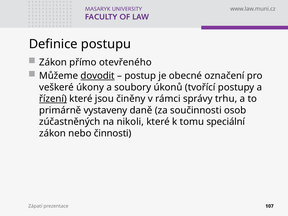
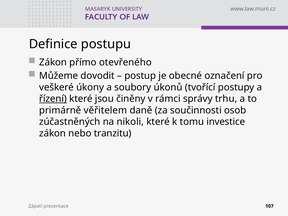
dovodit underline: present -> none (98, 76)
vystaveny: vystaveny -> věřitelem (105, 110)
speciální: speciální -> investice (226, 122)
činnosti: činnosti -> tranzitu (113, 133)
